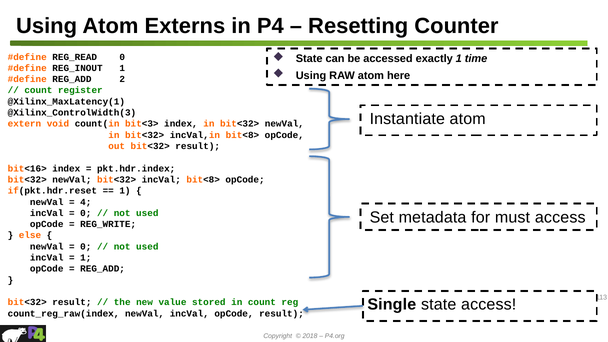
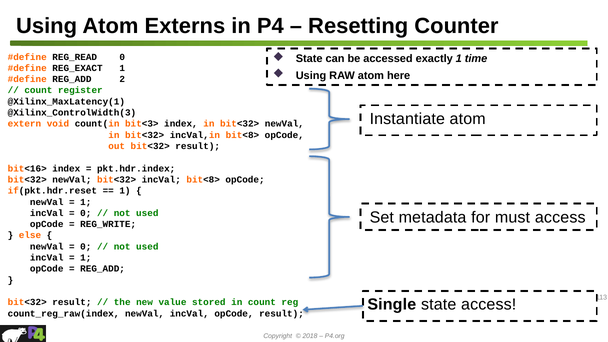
REG_INOUT: REG_INOUT -> REG_EXACT (77, 68)
4: 4 -> 1 (86, 202)
